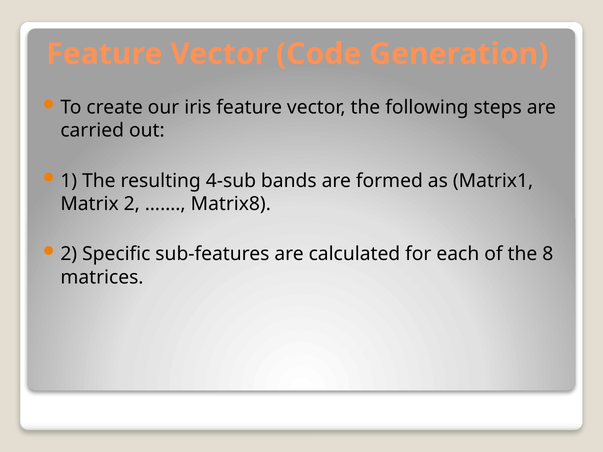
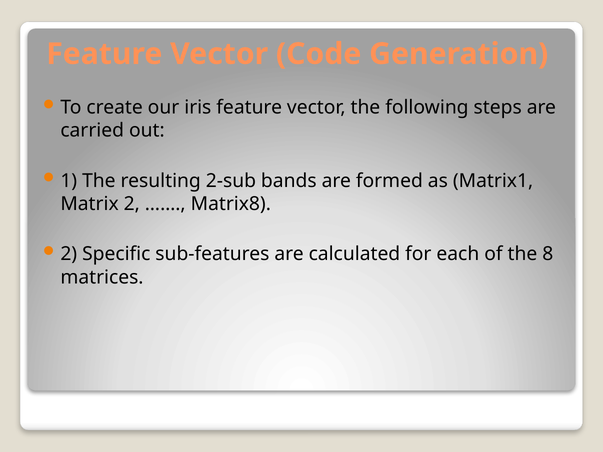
4-sub: 4-sub -> 2-sub (231, 181)
